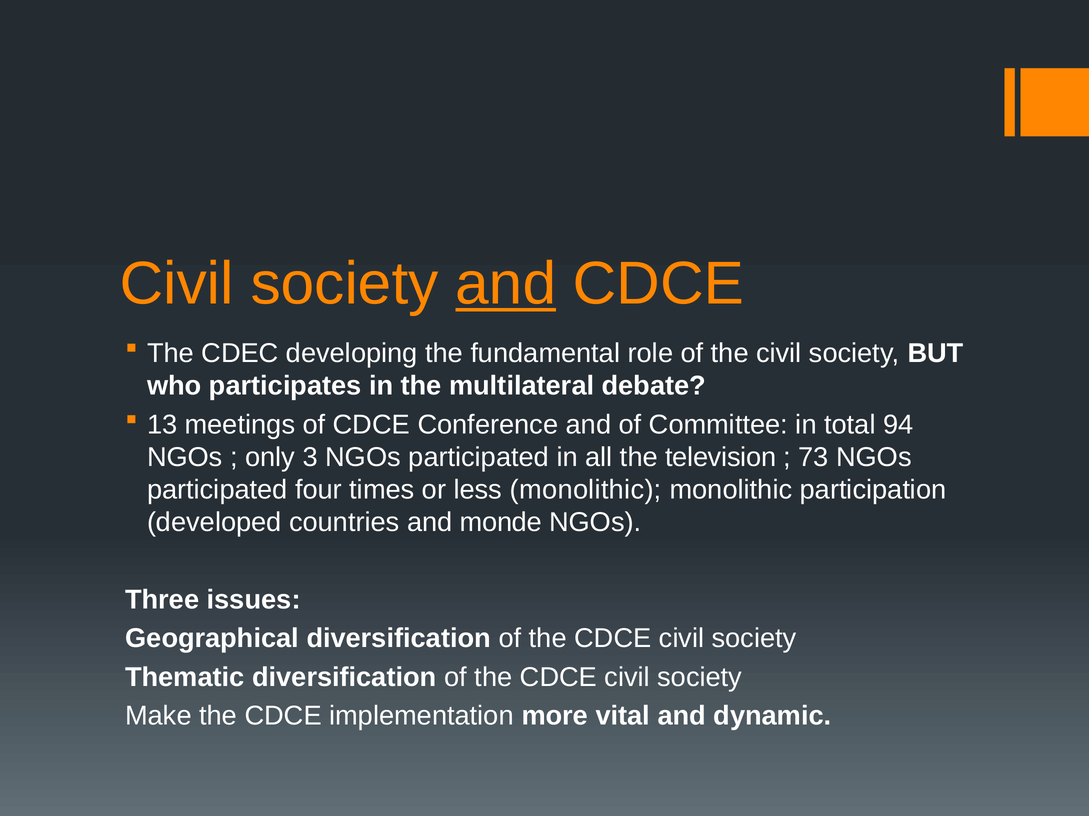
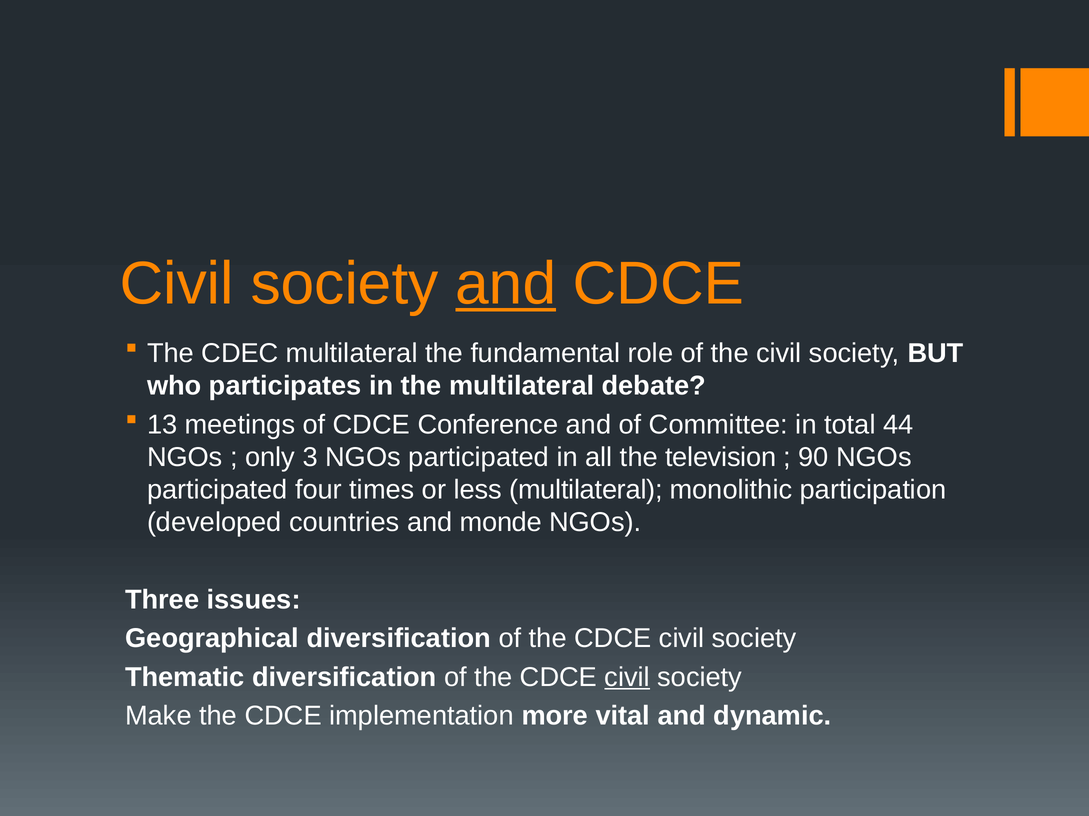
CDEC developing: developing -> multilateral (352, 354)
94: 94 -> 44 (898, 425)
73: 73 -> 90 (813, 458)
less monolithic: monolithic -> multilateral (586, 490)
civil underline: none -> present (627, 678)
